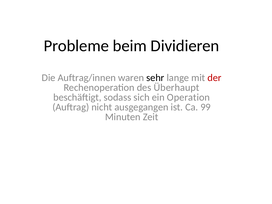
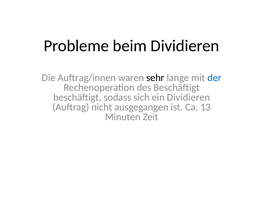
der colour: red -> blue (215, 78)
des Überhaupt: Überhaupt -> Beschäftigt (177, 87)
ein Operation: Operation -> Dividieren (188, 97)
99: 99 -> 13 (206, 107)
